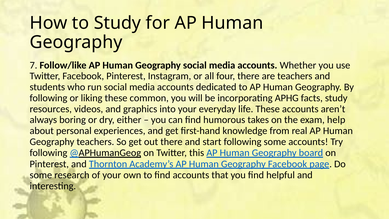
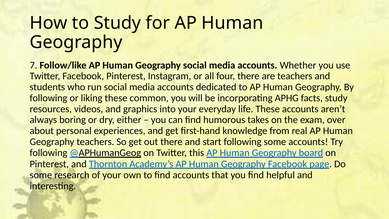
help: help -> over (336, 120)
